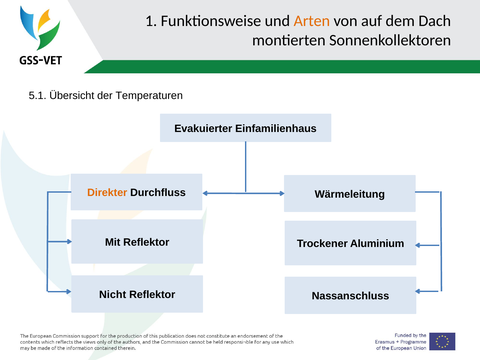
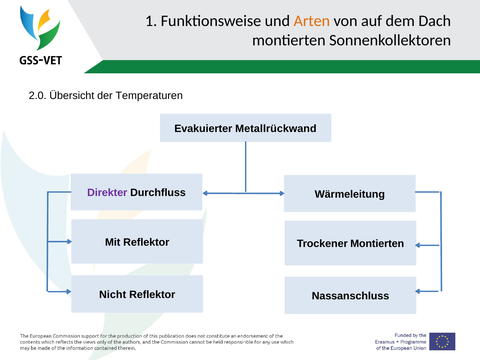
5.1: 5.1 -> 2.0 (38, 96)
Einfamilienhaus: Einfamilienhaus -> Metallrückwand (276, 129)
Direkter colour: orange -> purple (107, 193)
Trockener Aluminium: Aluminium -> Montierten (377, 244)
